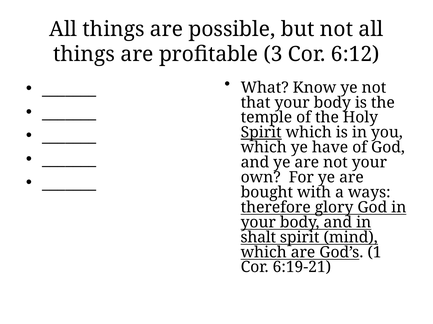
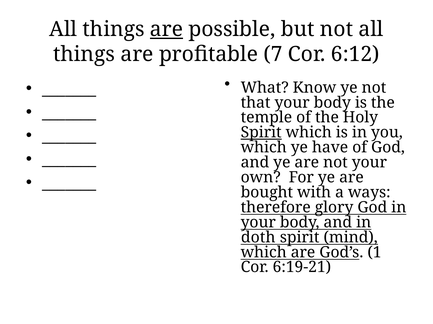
are underline: none -> present (167, 29)
3: 3 -> 7 (273, 55)
shalt: shalt -> doth (258, 238)
